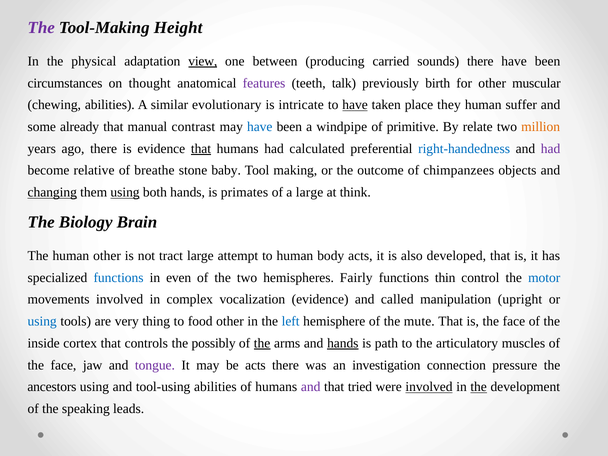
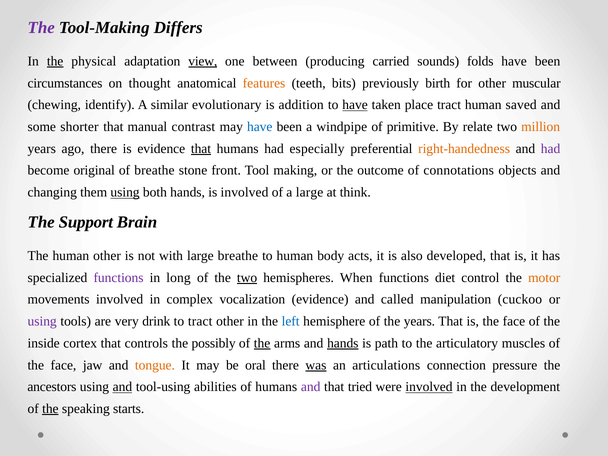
Height: Height -> Differs (178, 28)
the underline: none -> present (55, 61)
sounds there: there -> folds (480, 61)
features colour: purple -> orange (264, 83)
talk: talk -> bits (344, 83)
chewing abilities: abilities -> identify (110, 105)
intricate: intricate -> addition (301, 105)
place they: they -> tract (449, 105)
suffer: suffer -> saved (521, 105)
already: already -> shorter (79, 127)
calculated: calculated -> especially (317, 149)
right-handedness colour: blue -> orange (464, 149)
relative: relative -> original (94, 171)
baby: baby -> front (226, 171)
chimpanzees: chimpanzees -> connotations (459, 171)
changing underline: present -> none (52, 192)
is primates: primates -> involved (244, 192)
Biology: Biology -> Support (86, 222)
tract: tract -> with (171, 256)
large attempt: attempt -> breathe (238, 256)
functions colour: blue -> purple (119, 278)
even: even -> long (179, 278)
two underline: none -> present (247, 278)
Fairly: Fairly -> When (356, 278)
thin: thin -> diet (445, 278)
motor colour: blue -> orange (544, 278)
upright: upright -> cuckoo (520, 300)
using colour: blue -> purple (42, 321)
thing: thing -> drink (156, 321)
to food: food -> tract (200, 321)
the mute: mute -> years (419, 321)
tongue colour: purple -> orange (155, 365)
be acts: acts -> oral (255, 365)
was underline: none -> present (316, 365)
investigation: investigation -> articulations (386, 365)
and underline: none -> present (122, 387)
the underline: present -> none (479, 387)
the underline: none -> present (50, 409)
leads: leads -> starts (129, 409)
